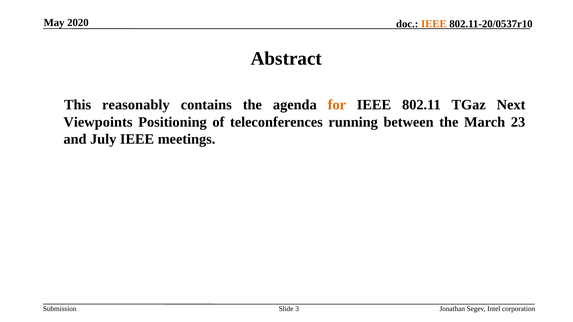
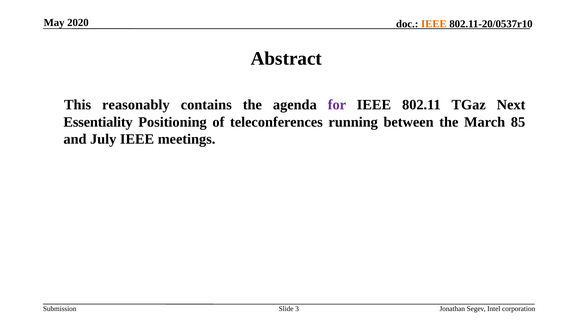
for colour: orange -> purple (337, 105)
Viewpoints: Viewpoints -> Essentiality (98, 122)
23: 23 -> 85 (518, 122)
